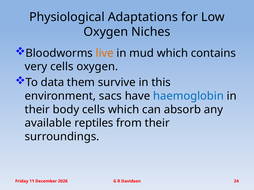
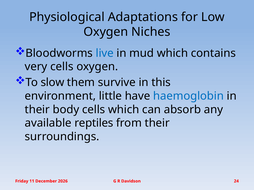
live colour: orange -> blue (105, 53)
data: data -> slow (52, 83)
sacs: sacs -> little (110, 96)
